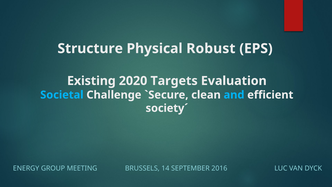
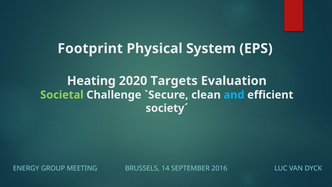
Structure: Structure -> Footprint (90, 48)
Robust: Robust -> System (211, 48)
Existing: Existing -> Heating (91, 81)
Societal colour: light blue -> light green (62, 95)
